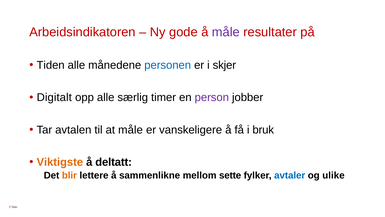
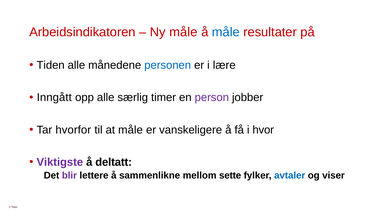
Ny gode: gode -> måle (183, 32)
måle colour: purple -> blue (226, 32)
skjer: skjer -> lære (224, 65)
Digitalt: Digitalt -> Inngått (54, 97)
avtalen: avtalen -> hvorfor (73, 130)
bruk: bruk -> hvor (263, 130)
Viktigste colour: orange -> purple (60, 162)
blir colour: orange -> purple (69, 175)
ulike: ulike -> viser (334, 175)
